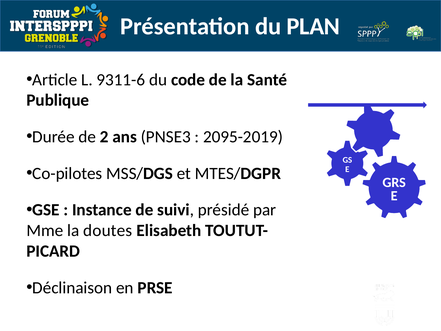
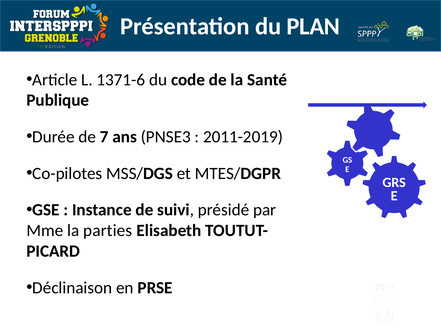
9311-6: 9311-6 -> 1371-6 (121, 80)
2: 2 -> 7 (104, 137)
2095-2019: 2095-2019 -> 2011-2019 (243, 137)
doutes: doutes -> parties (108, 230)
